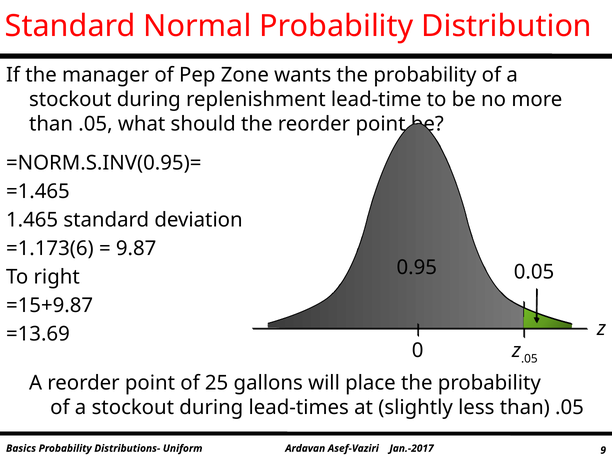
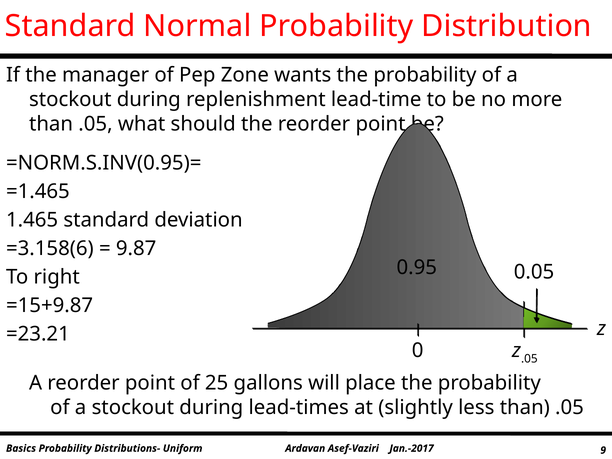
=1.173(6: =1.173(6 -> =3.158(6 (50, 248)
=13.69: =13.69 -> =23.21 (38, 334)
